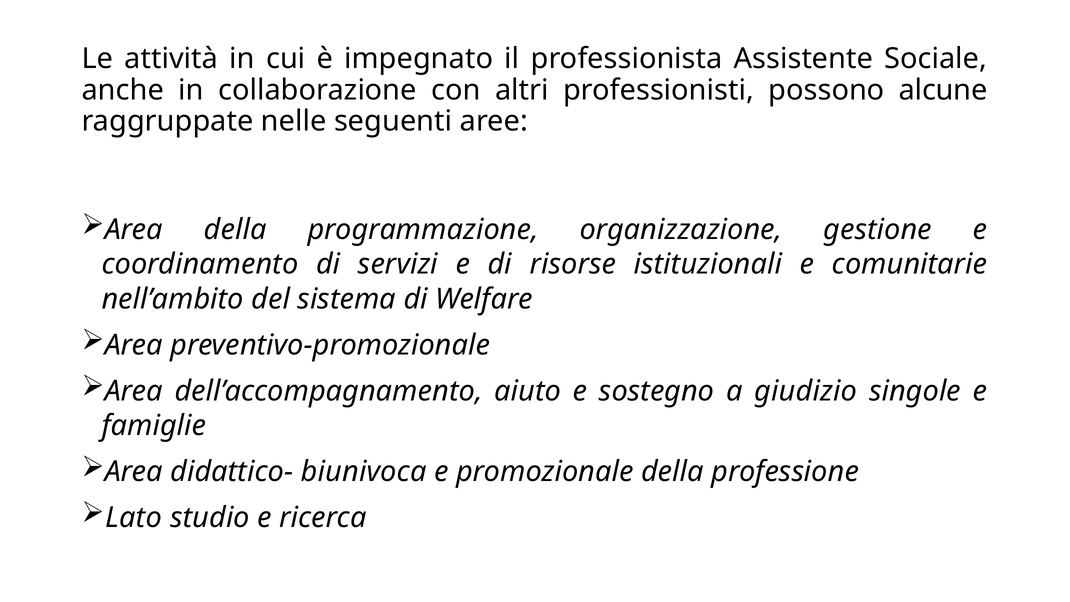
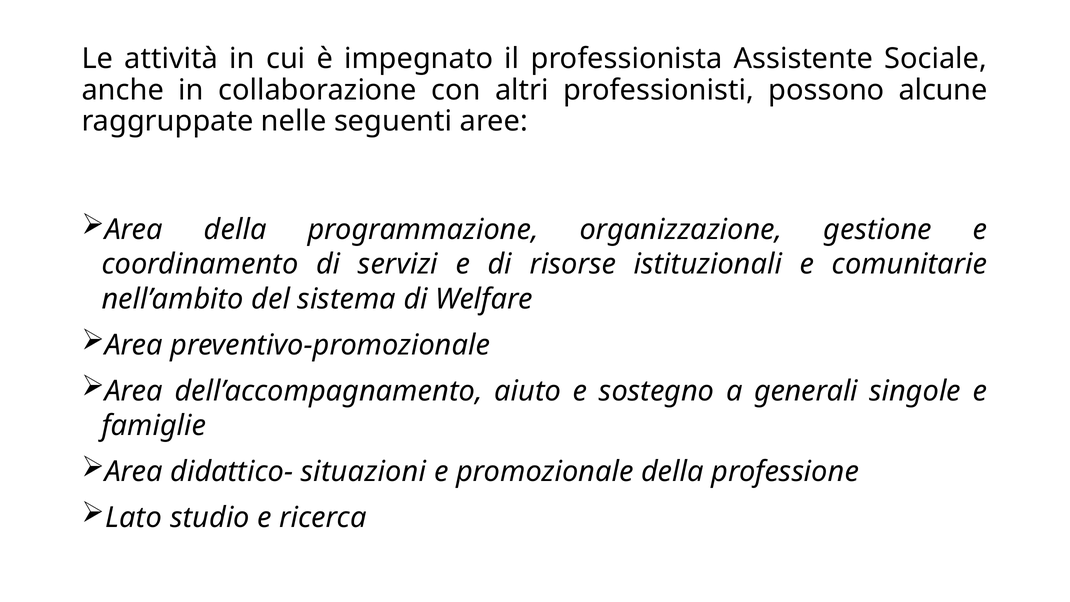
giudizio: giudizio -> generali (806, 391)
biunivoca: biunivoca -> situazioni (364, 472)
